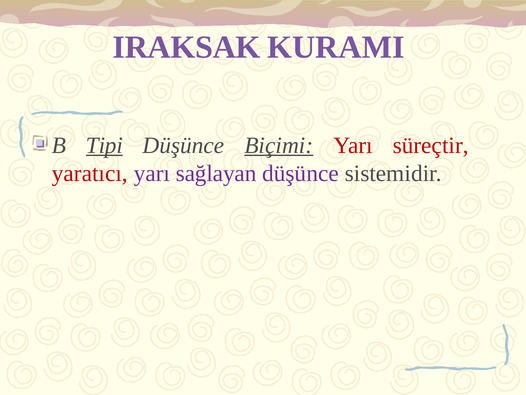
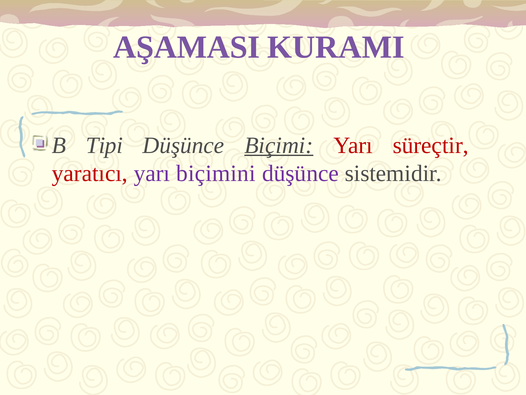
IRAKSAK: IRAKSAK -> AŞAMASI (186, 47)
Tipi underline: present -> none (104, 145)
sağlayan: sağlayan -> biçimini (216, 173)
